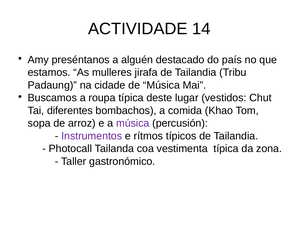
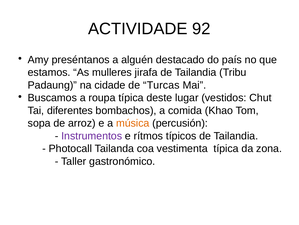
14: 14 -> 92 (201, 29)
de Música: Música -> Turcas (161, 85)
música colour: purple -> orange (133, 123)
